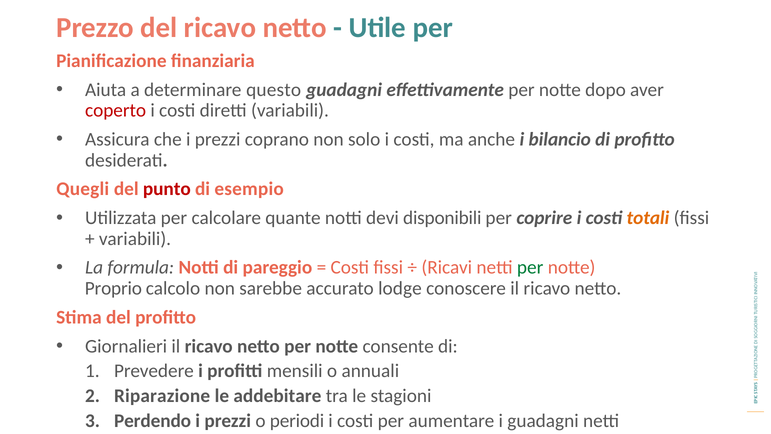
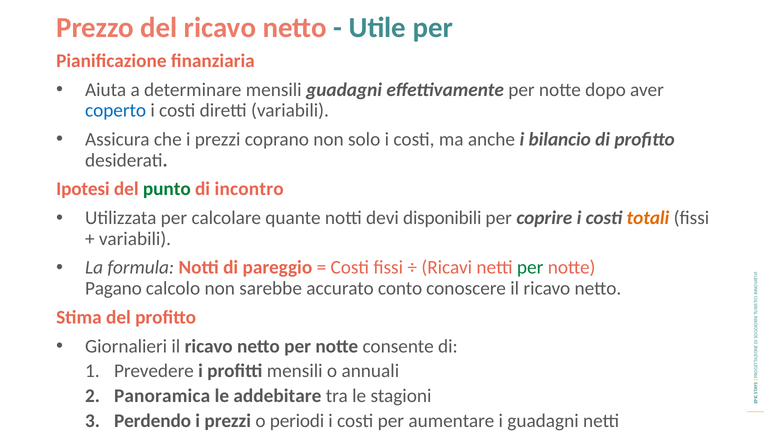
determinare questo: questo -> mensili (274, 90)
coperto colour: red -> blue (116, 110)
Quegli: Quegli -> Ipotesi (83, 189)
punto colour: red -> green (167, 189)
esempio: esempio -> incontro (249, 189)
Proprio: Proprio -> Pagano (113, 288)
lodge: lodge -> conto (400, 288)
Riparazione: Riparazione -> Panoramica (162, 396)
